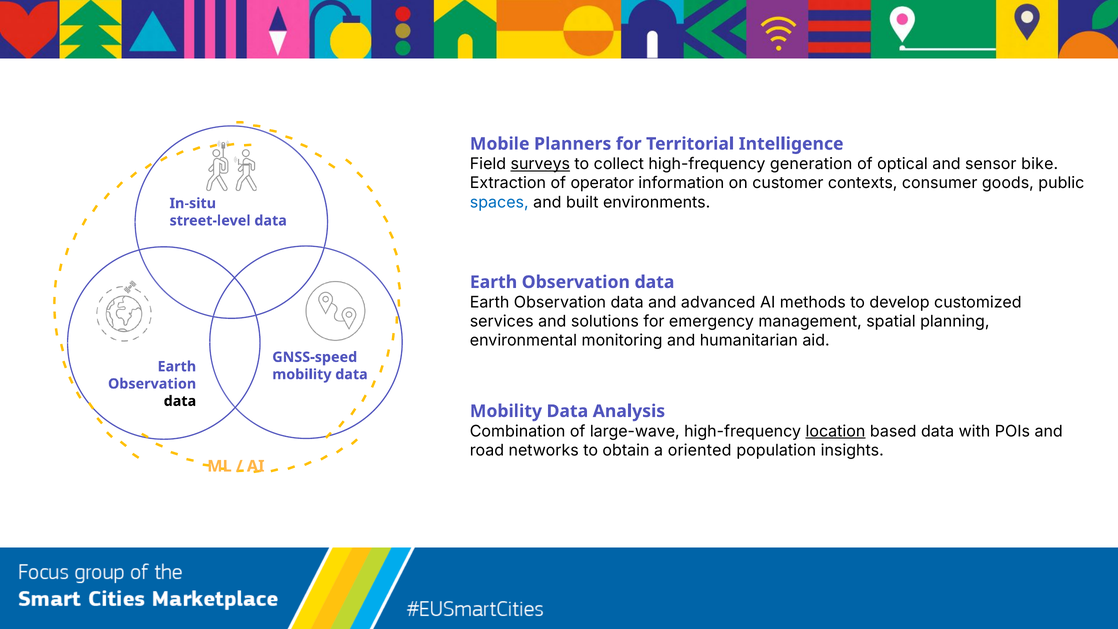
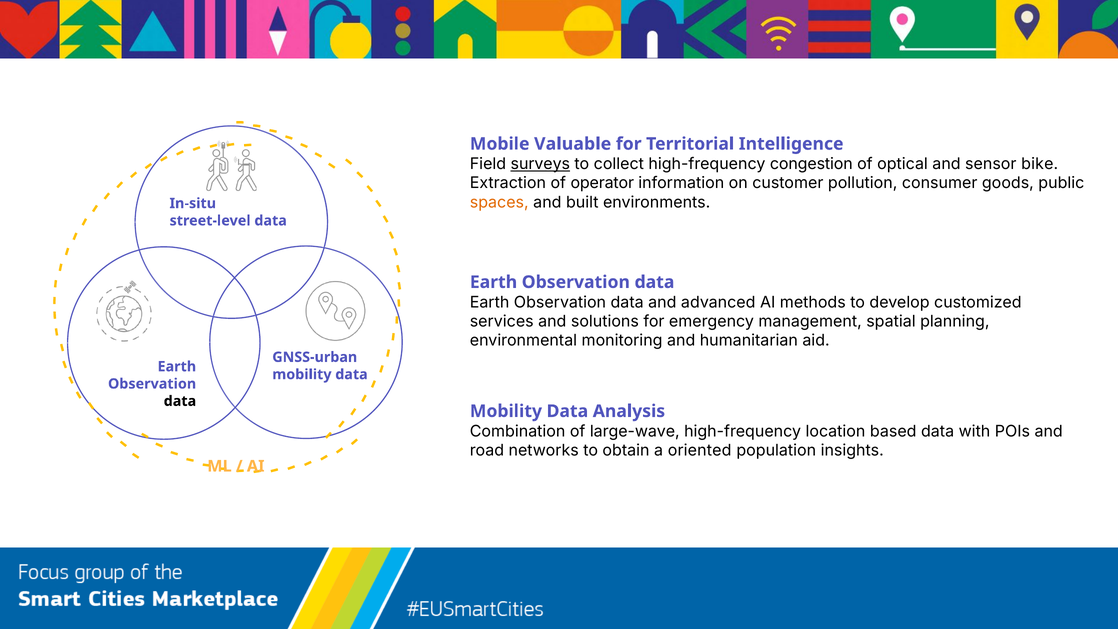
Planners: Planners -> Valuable (573, 144)
generation: generation -> congestion (811, 164)
contexts: contexts -> pollution (863, 183)
spaces colour: blue -> orange (499, 202)
GNSS-speed: GNSS-speed -> GNSS-urban (315, 357)
location underline: present -> none (835, 431)
